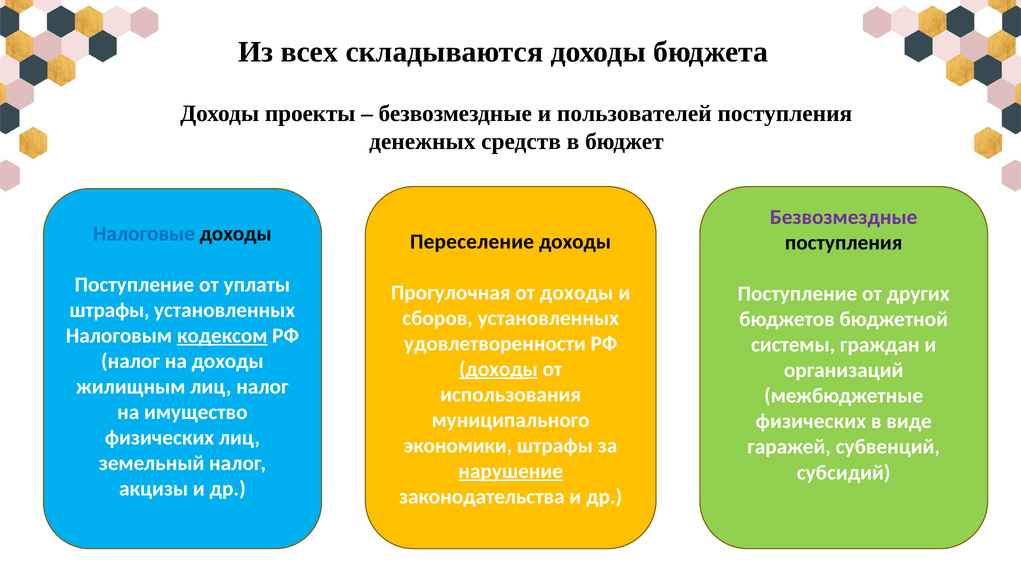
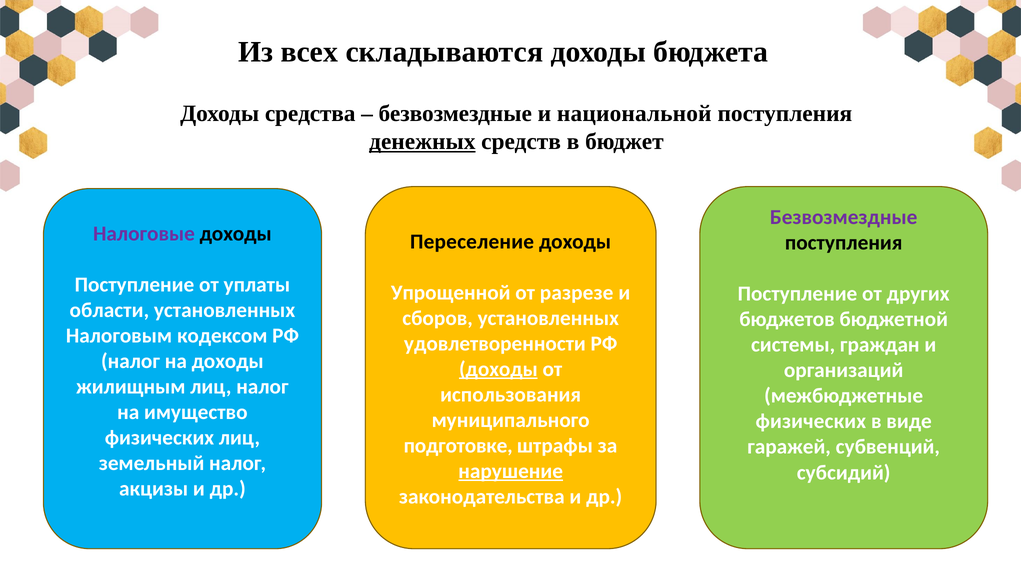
проекты: проекты -> средства (310, 114)
пользователей: пользователей -> национальной (634, 114)
денежных underline: none -> present (422, 142)
Налоговые colour: blue -> purple (144, 234)
Прогулочная: Прогулочная -> Упрощенной (451, 293)
от доходы: доходы -> разрезе (577, 293)
штрафы: штрафы -> области (109, 310)
кодексом underline: present -> none (222, 336)
экономики: экономики -> подготовке (458, 446)
